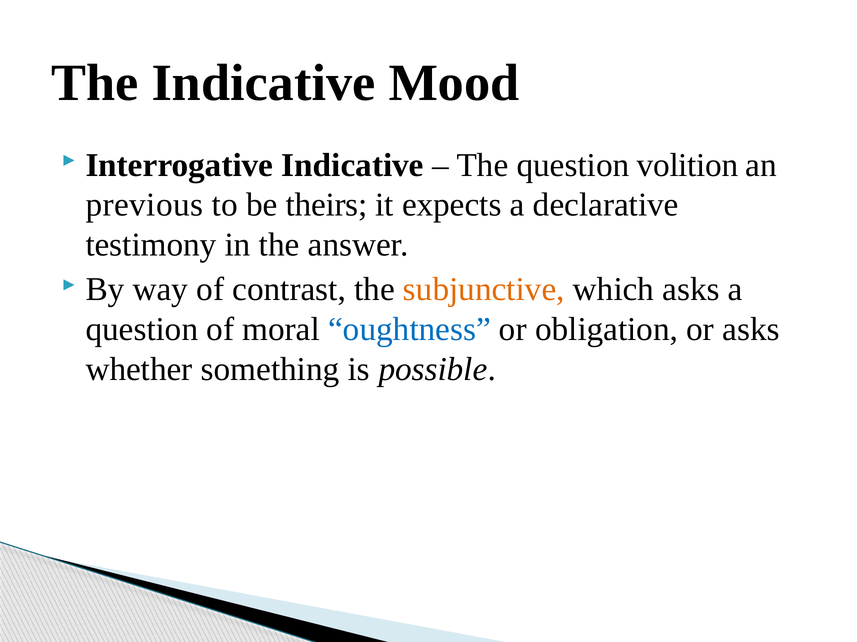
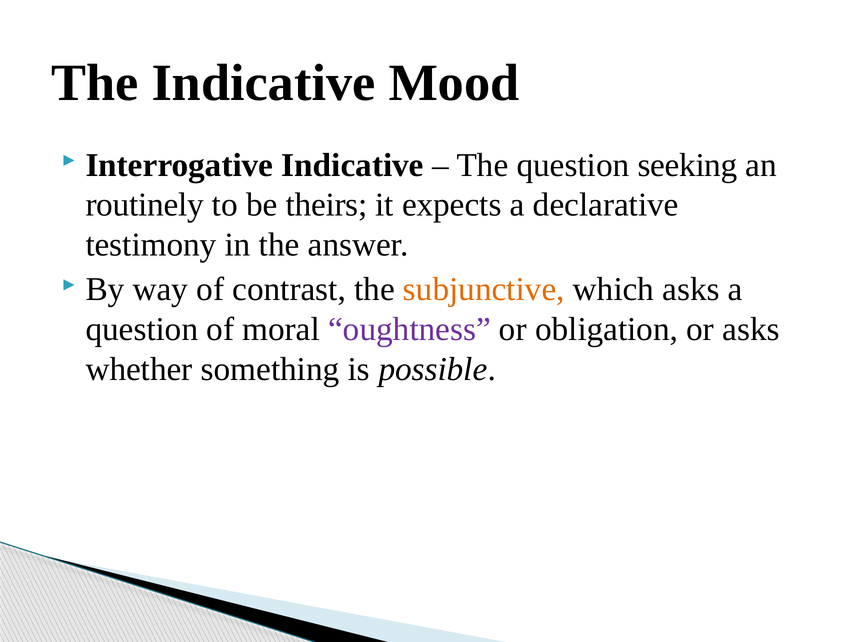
volition: volition -> seeking (688, 165)
previous: previous -> routinely (145, 205)
oughtness colour: blue -> purple (409, 330)
